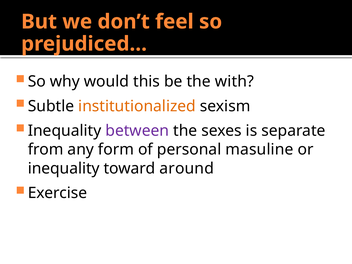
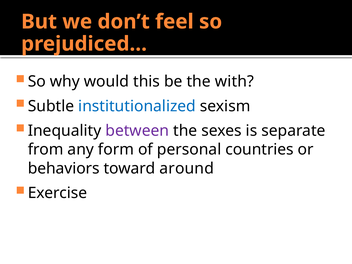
institutionalized colour: orange -> blue (137, 106)
masuline: masuline -> countries (260, 150)
inequality: inequality -> behaviors (64, 168)
